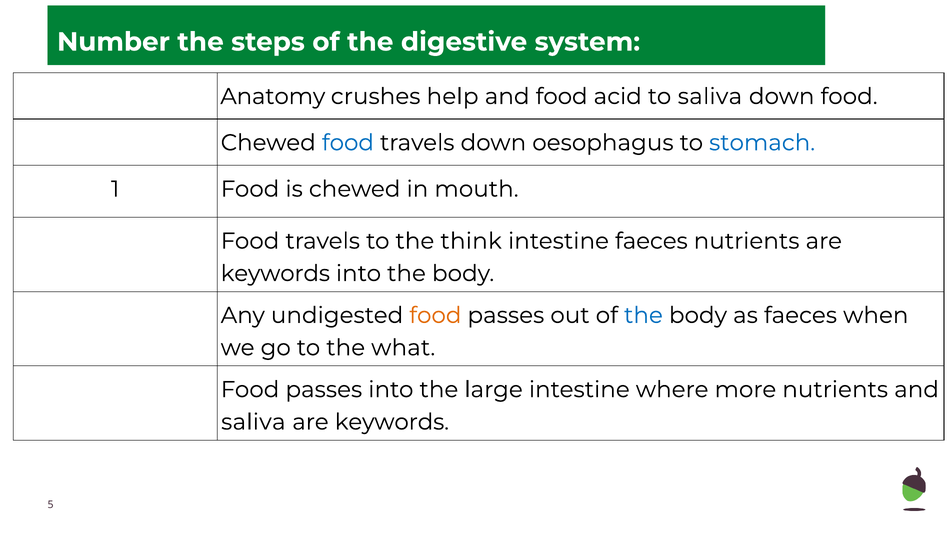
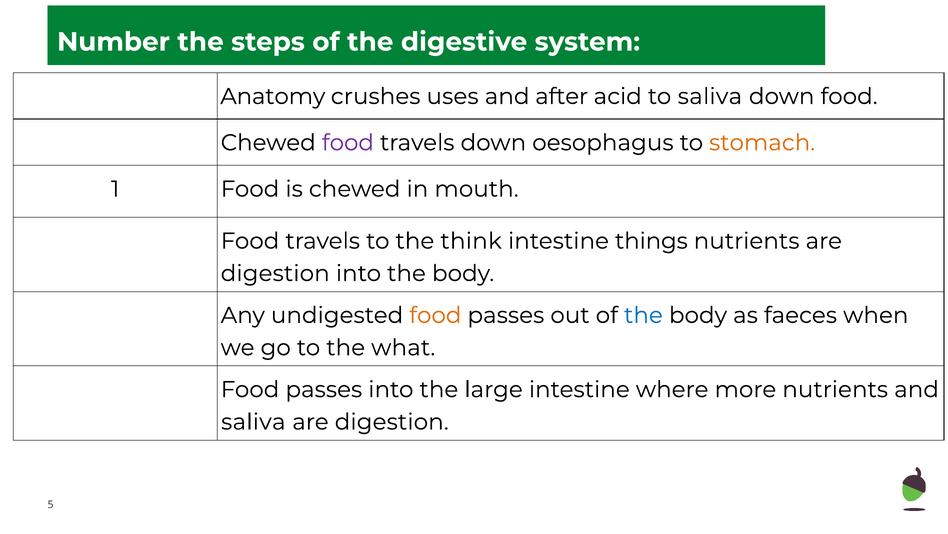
help: help -> uses (453, 96)
and food: food -> after (562, 96)
food colour: blue -> purple (348, 143)
stomach colour: blue -> orange (762, 143)
intestine faeces: faeces -> things (651, 241)
keywords: keywords -> digestion (275, 273)
keywords: keywords -> digestion (392, 421)
